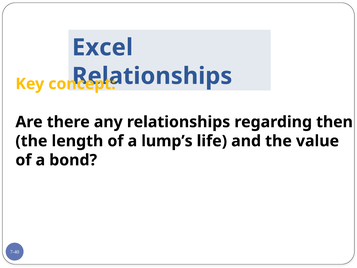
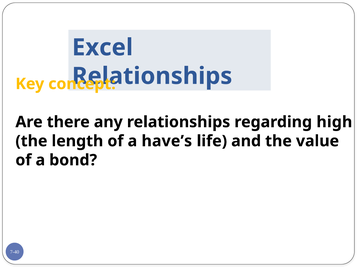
then: then -> high (334, 122)
lump’s: lump’s -> have’s (167, 141)
